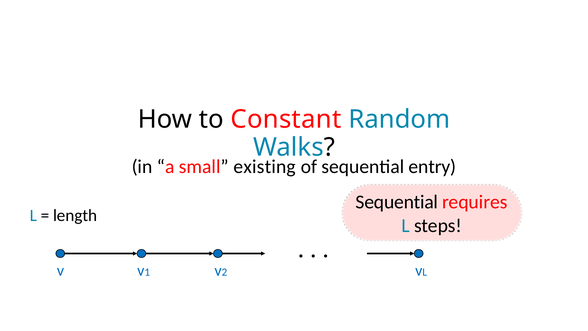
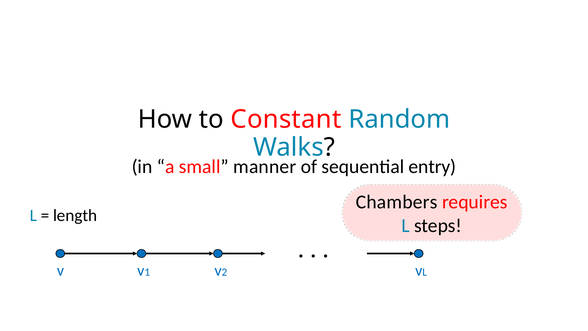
existing: existing -> manner (265, 167)
Sequential: Sequential -> Chambers (397, 202)
